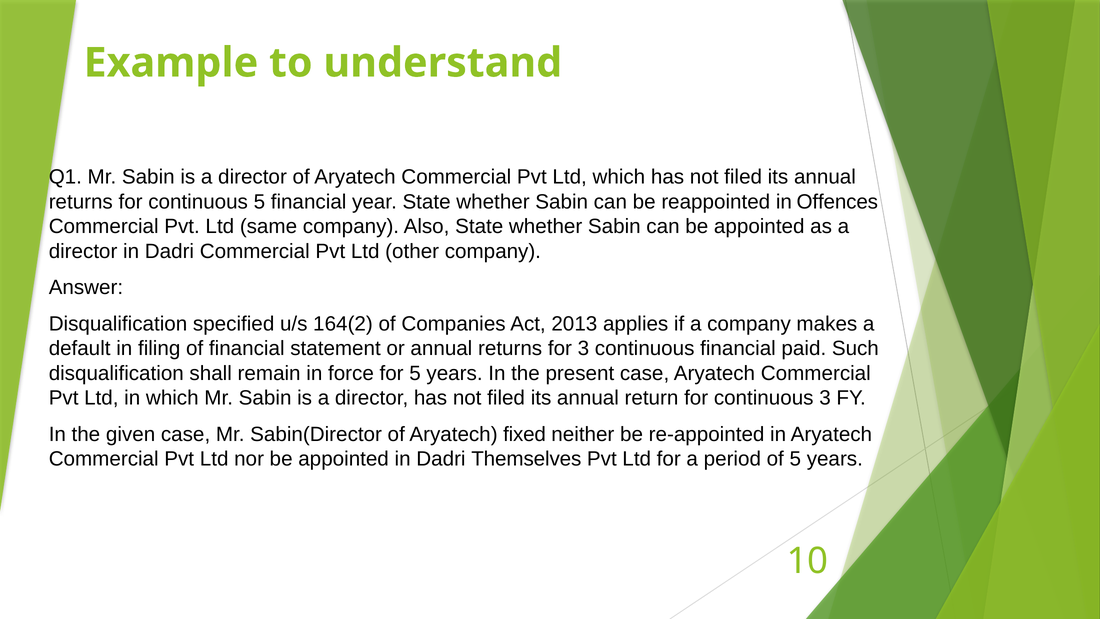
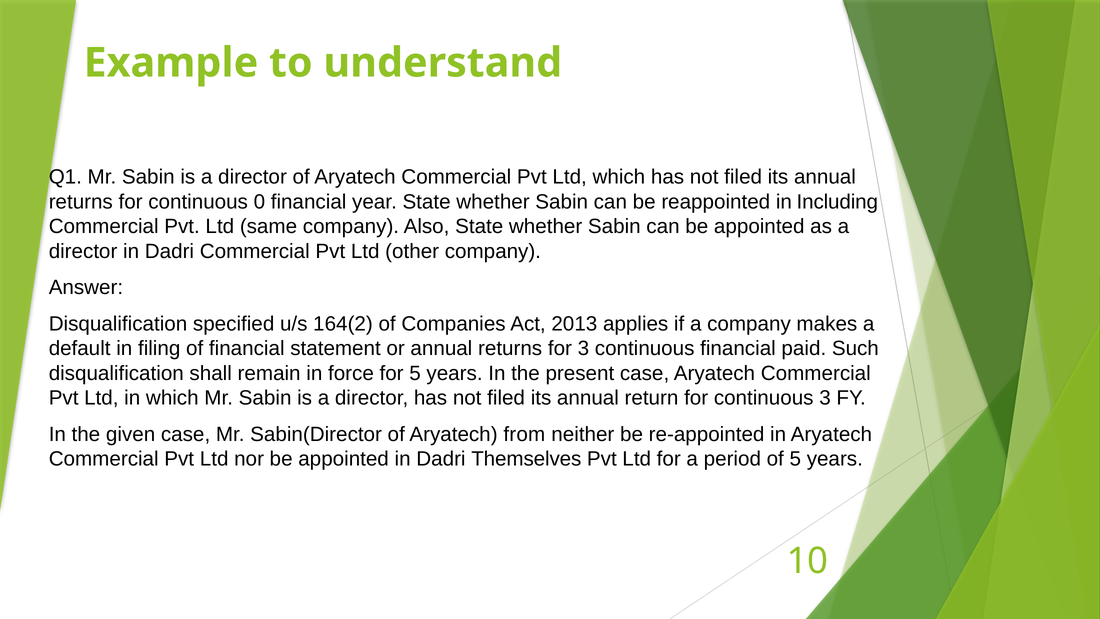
continuous 5: 5 -> 0 (259, 202)
Offences: Offences -> Including (837, 202)
fixed: fixed -> from (524, 434)
